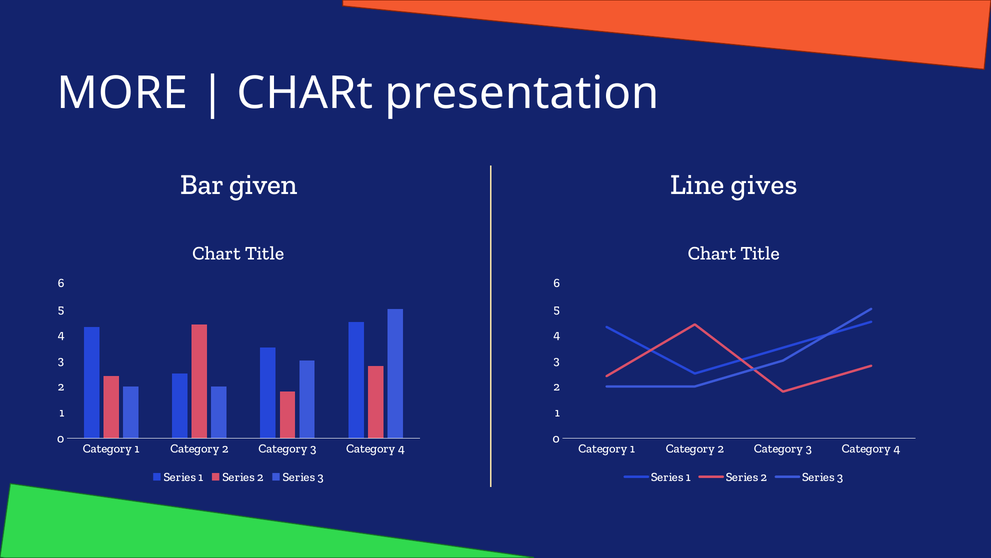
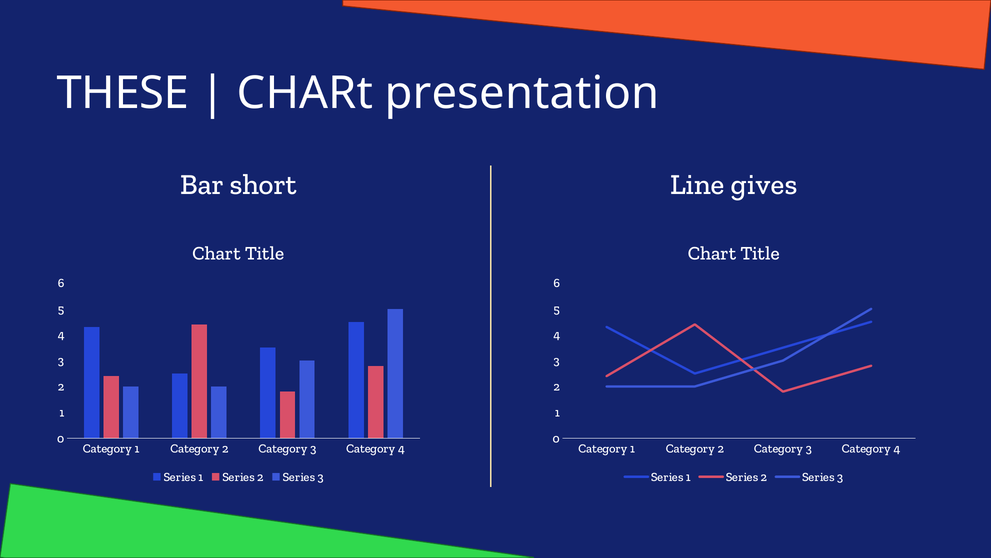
MORE: MORE -> THESE (123, 93)
given: given -> short (263, 184)
